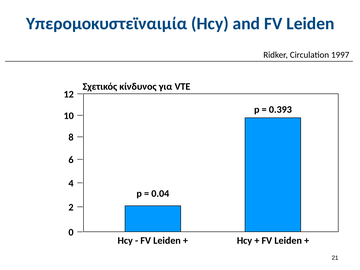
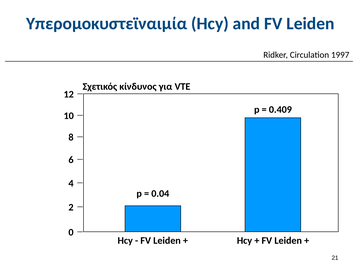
0.393: 0.393 -> 0.409 (280, 110)
